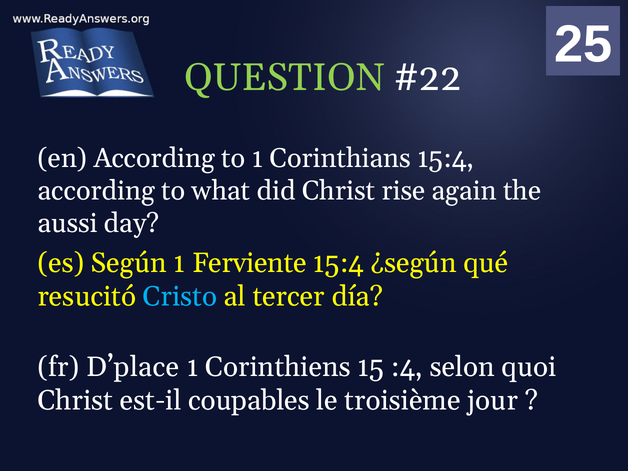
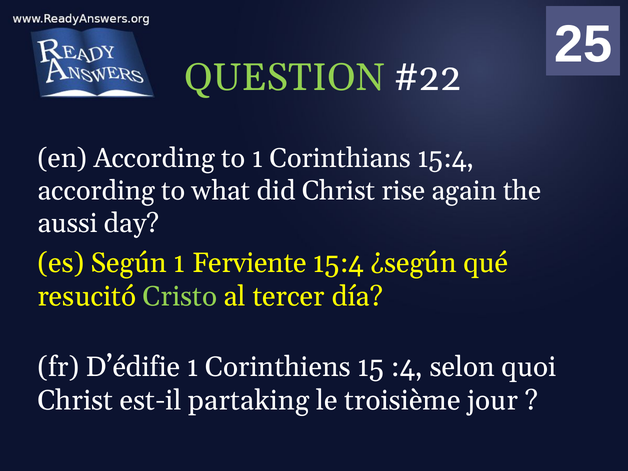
Cristo colour: light blue -> light green (180, 297)
D’place: D’place -> D’édifie (133, 367)
coupables: coupables -> partaking (249, 401)
